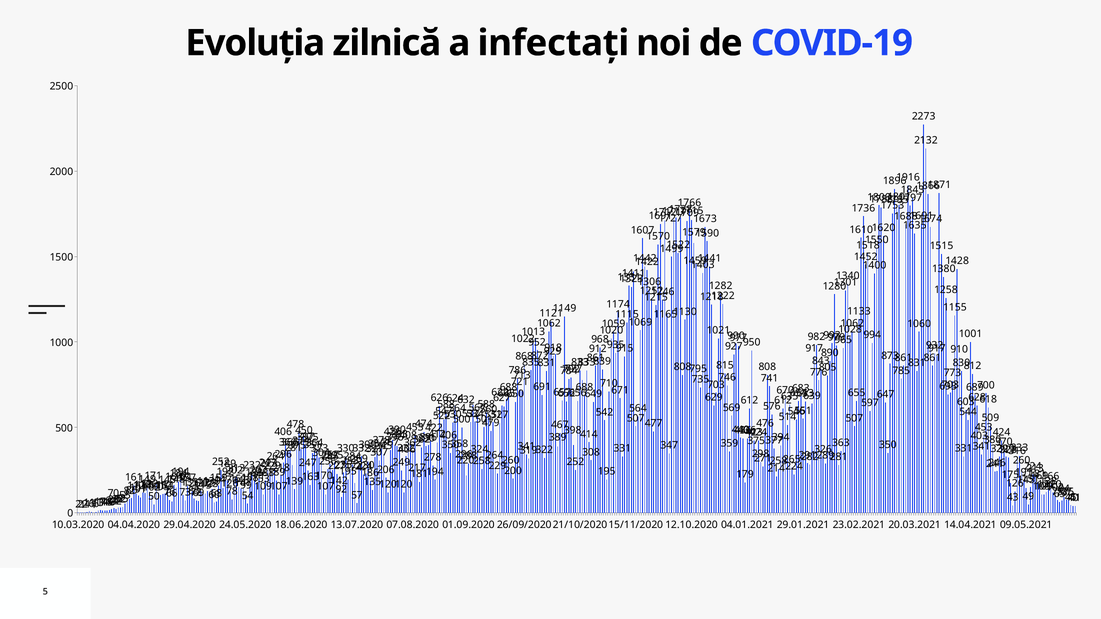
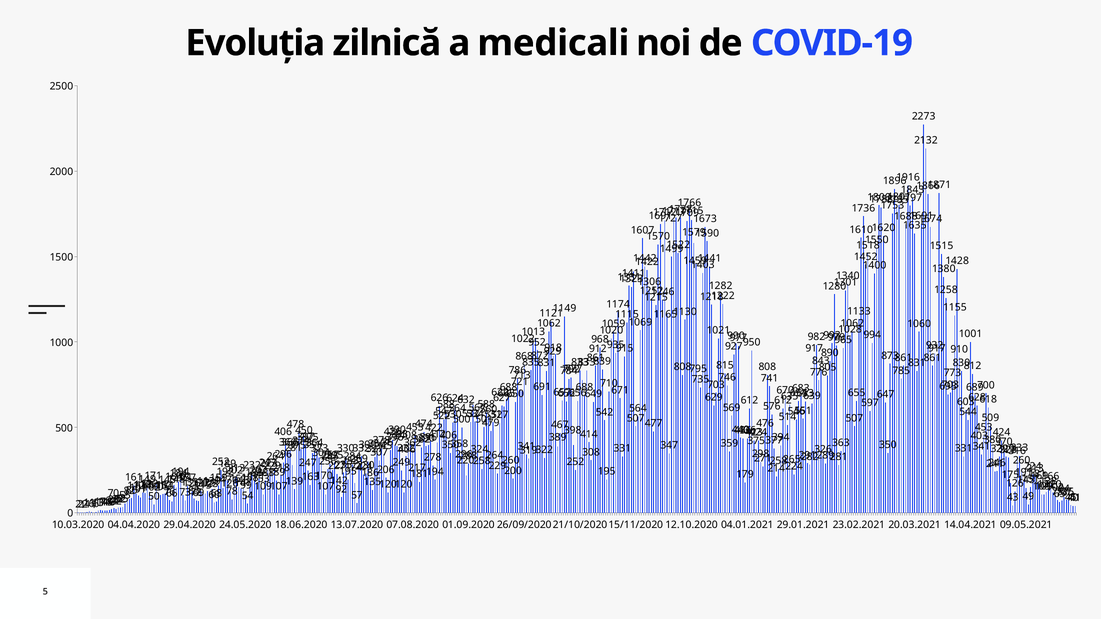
infectați: infectați -> medicali (553, 43)
